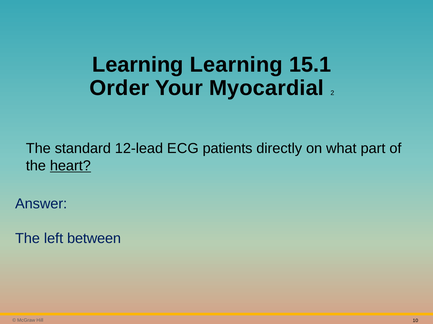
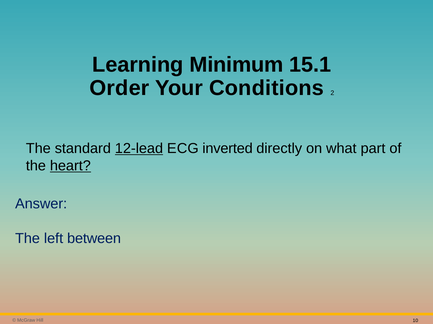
Learning Learning: Learning -> Minimum (236, 65)
Myocardial: Myocardial -> Conditions (266, 88)
12-lead underline: none -> present (139, 149)
patients: patients -> inverted (228, 149)
